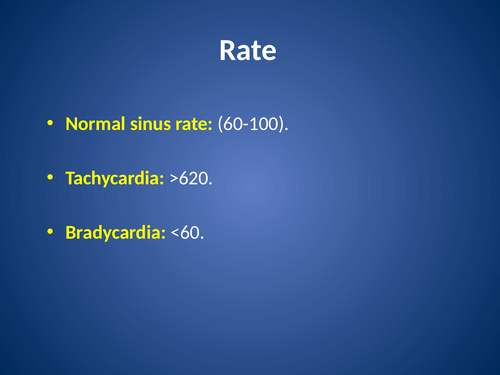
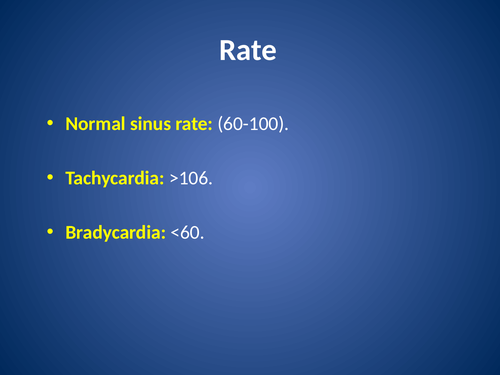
>620: >620 -> >106 (191, 178)
